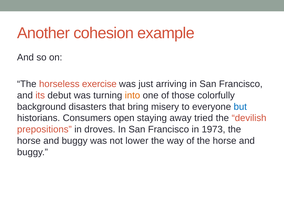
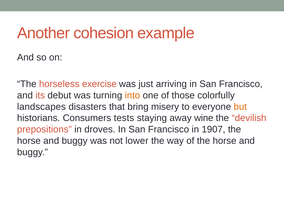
background: background -> landscapes (41, 107)
but colour: blue -> orange (240, 107)
open: open -> tests (124, 118)
tried: tried -> wine (204, 118)
1973: 1973 -> 1907 (213, 129)
